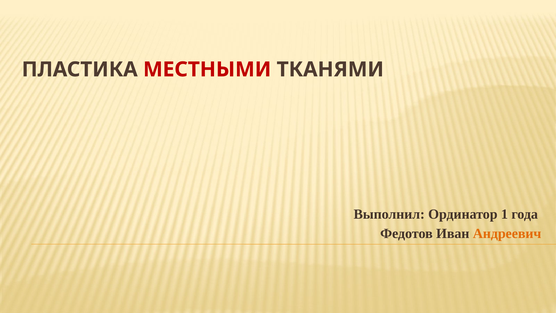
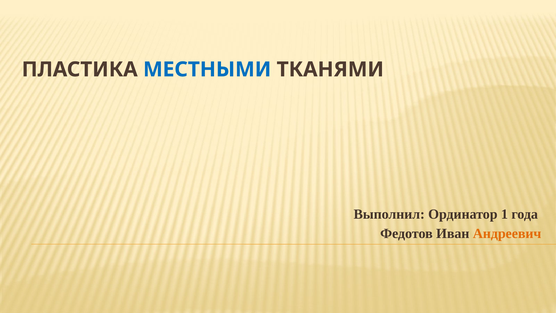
МЕСТНЫМИ colour: red -> blue (207, 69)
